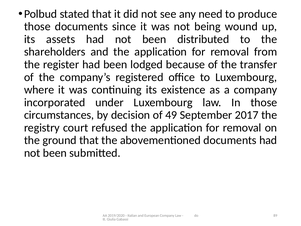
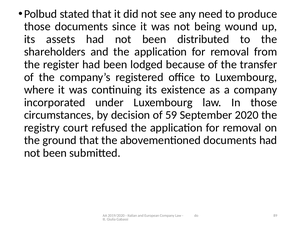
49: 49 -> 59 (171, 115)
2017: 2017 -> 2020 (247, 115)
